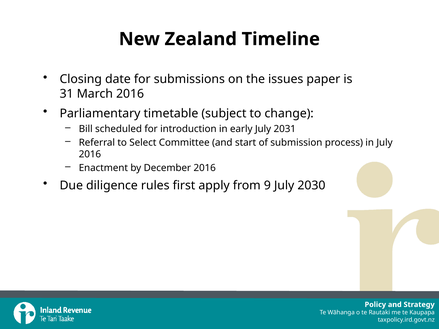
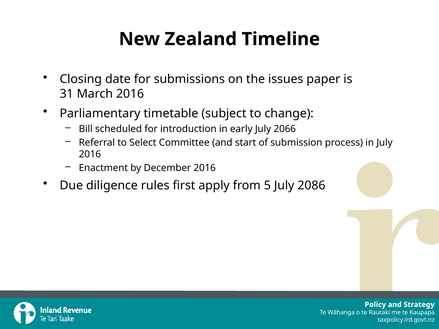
2031: 2031 -> 2066 (285, 129)
9: 9 -> 5 (267, 186)
2030: 2030 -> 2086 (311, 186)
